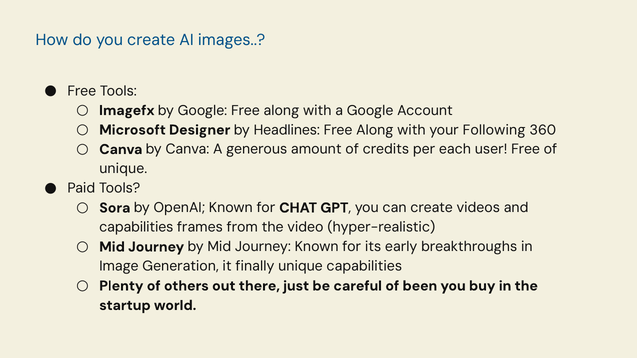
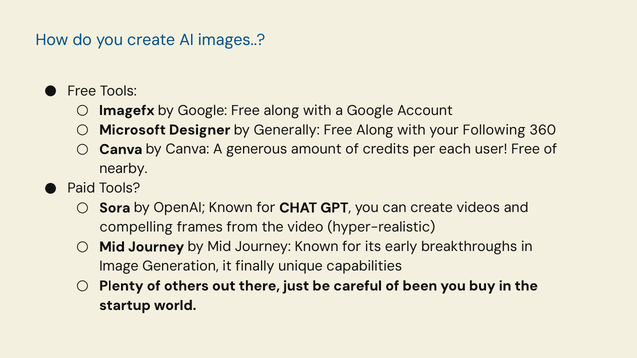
Headlines: Headlines -> Generally (287, 130)
unique: unique -> nearby (123, 169)
capabilities: capabilities -> compelling (136, 228)
